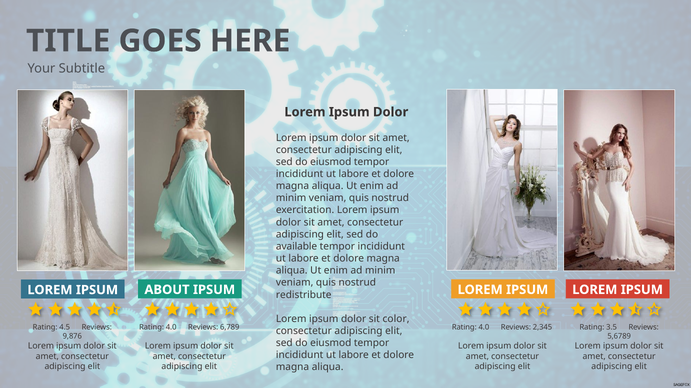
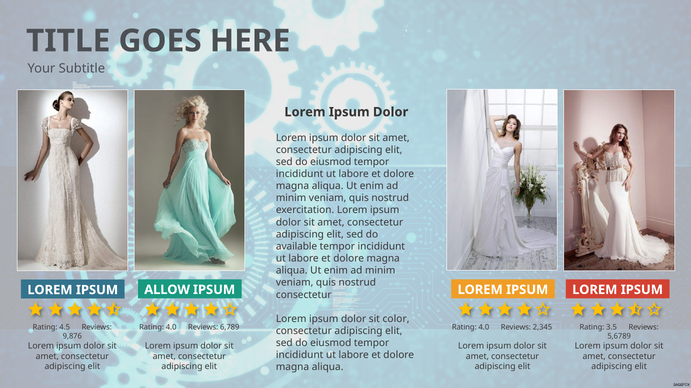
ABOUT: ABOUT -> ALLOW (167, 290)
redistribute: redistribute -> consectetur (304, 295)
